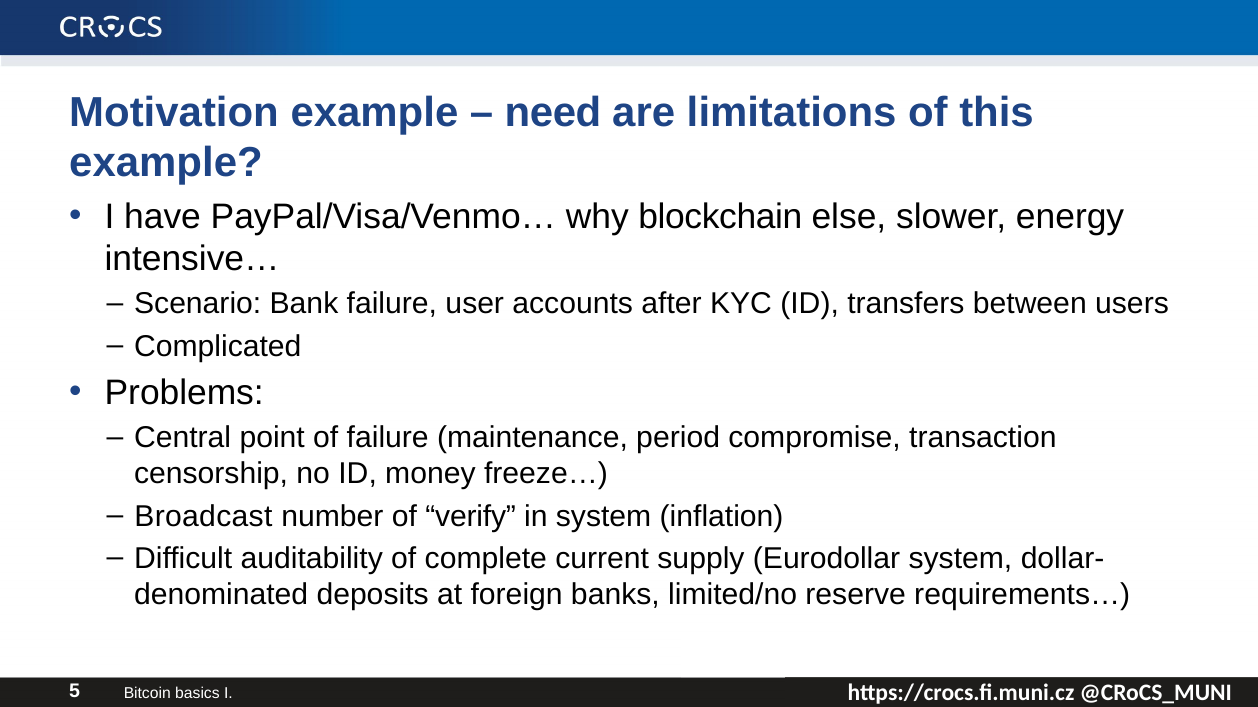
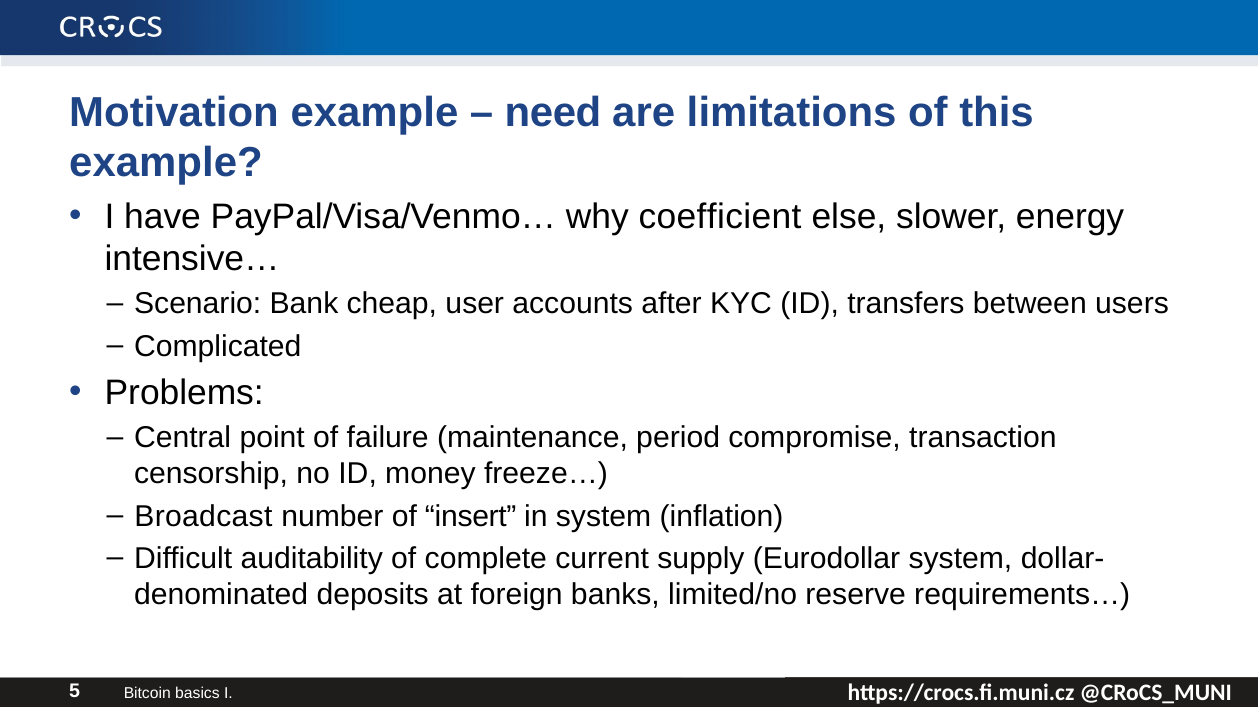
blockchain: blockchain -> coefficient (720, 217)
Bank failure: failure -> cheap (392, 304)
verify: verify -> insert (471, 517)
